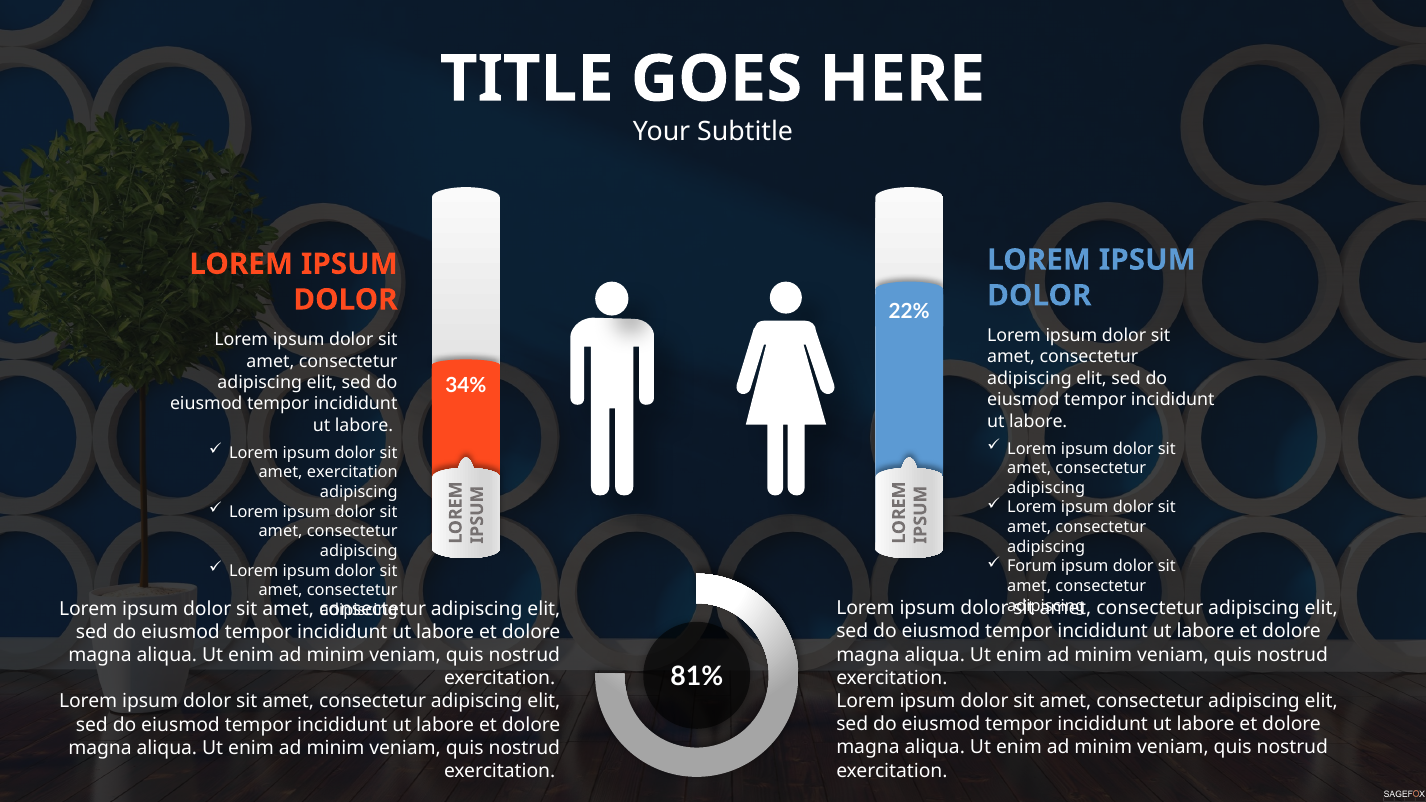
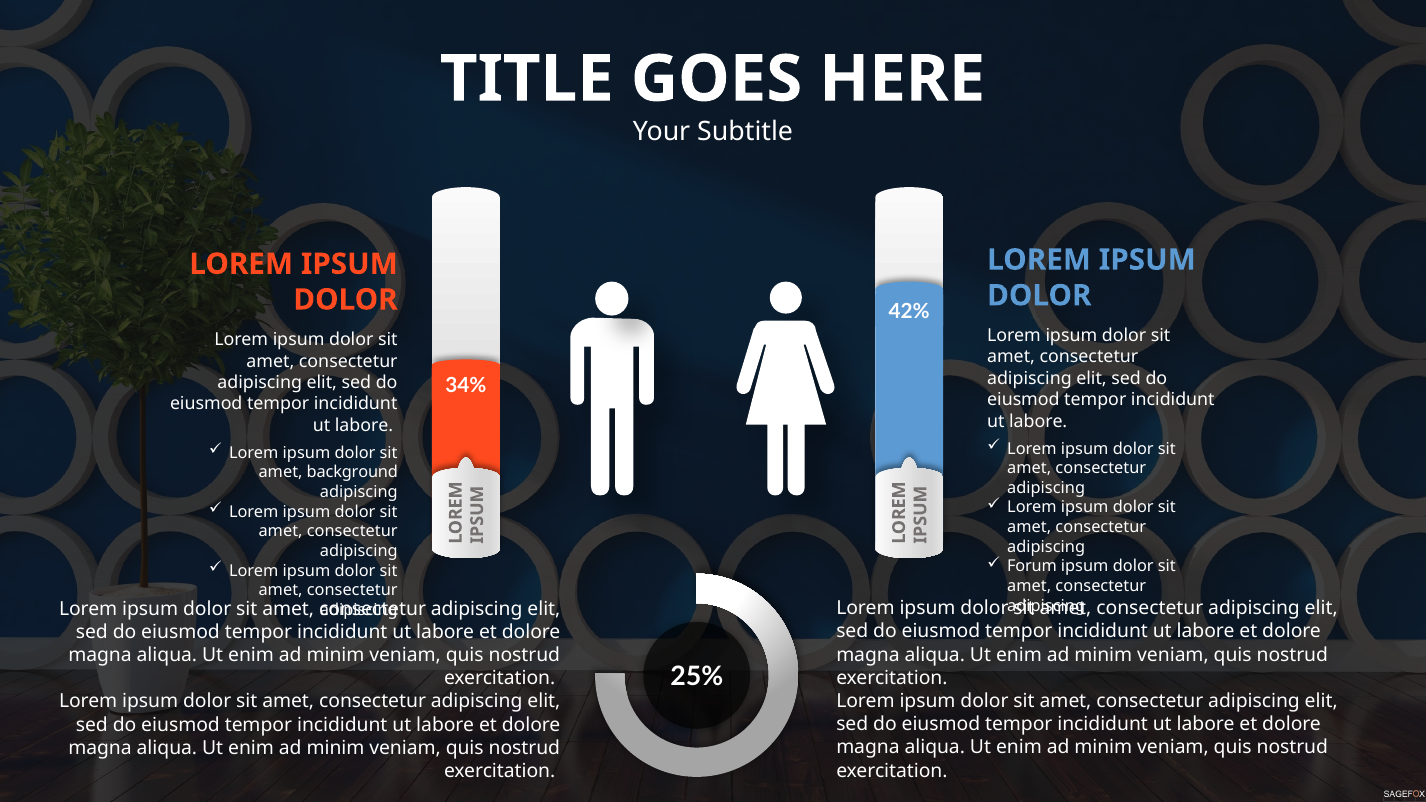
22%: 22% -> 42% (909, 312)
amet exercitation: exercitation -> background (352, 473)
81%: 81% -> 25% (697, 677)
